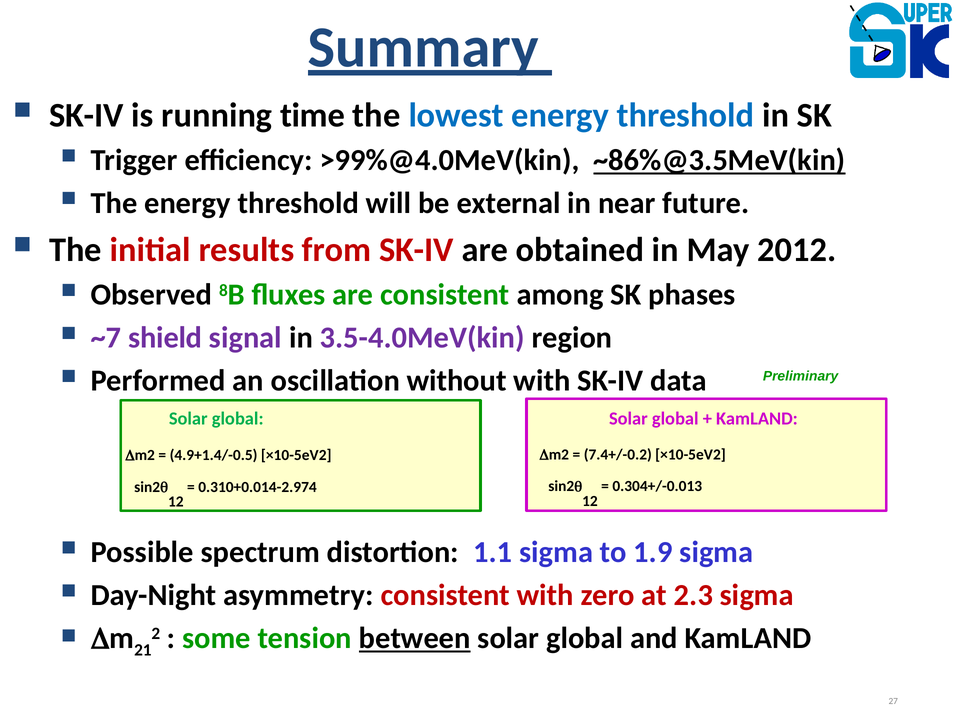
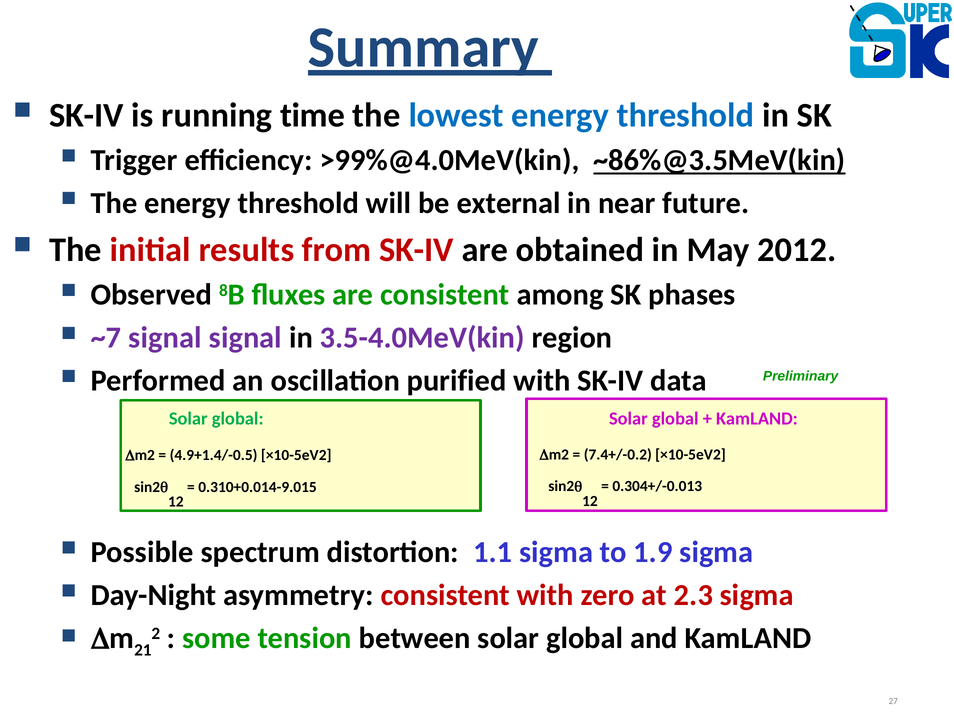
~7 shield: shield -> signal (165, 338)
without: without -> purified (457, 380)
0.310+0.014-2.974: 0.310+0.014-2.974 -> 0.310+0.014-9.015 (257, 487)
between underline: present -> none (415, 638)
